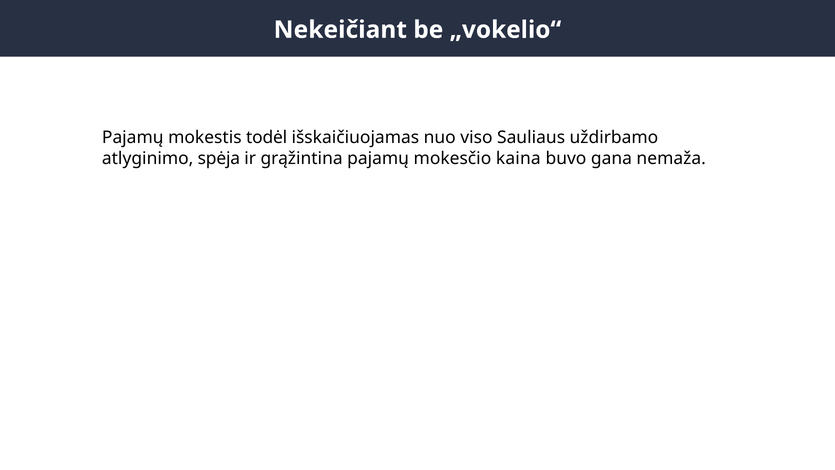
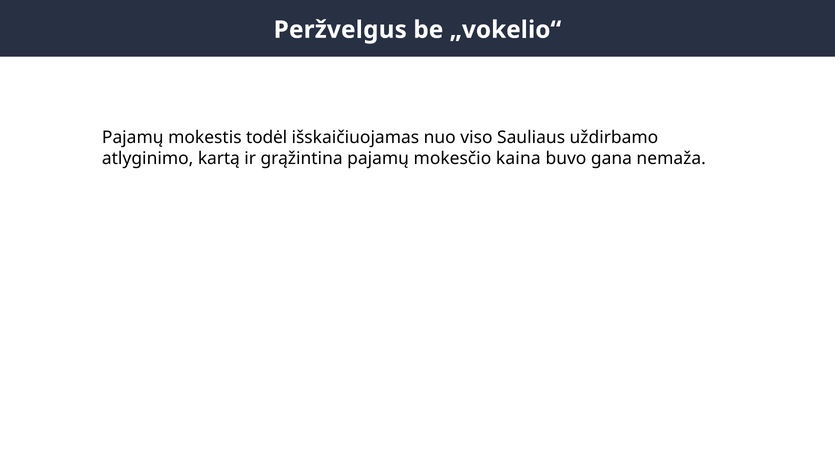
Nekeičiant: Nekeičiant -> Peržvelgus (340, 30)
spėja: spėja -> kartą (219, 158)
